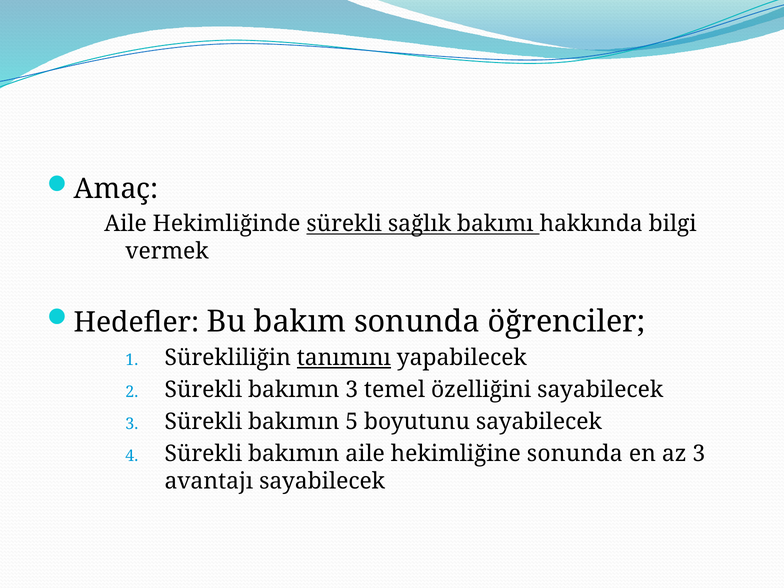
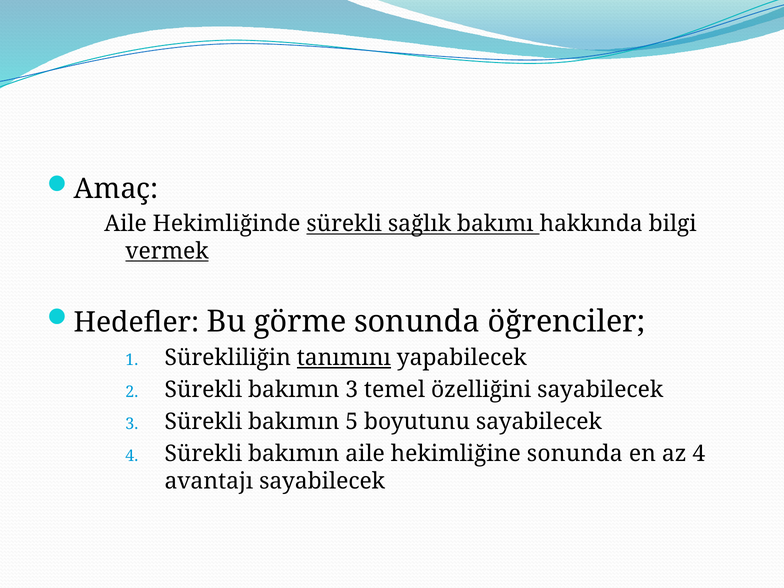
vermek underline: none -> present (167, 251)
bakım: bakım -> görme (300, 322)
az 3: 3 -> 4 (699, 454)
